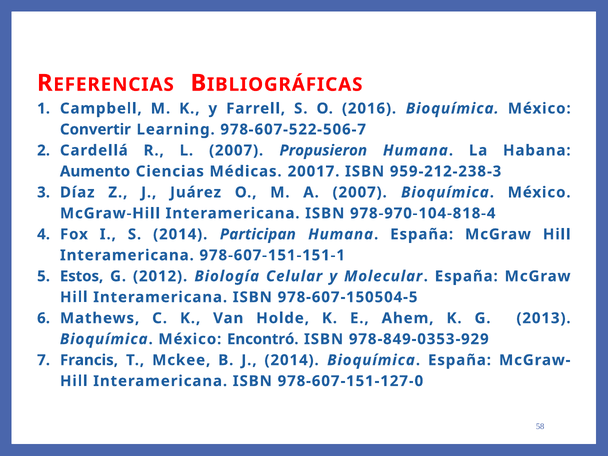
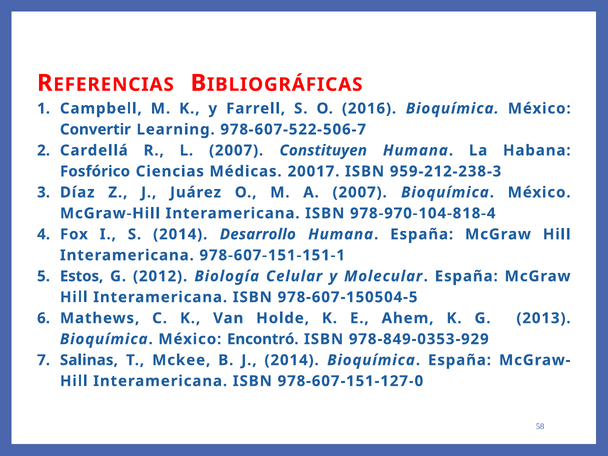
Propusieron: Propusieron -> Constituyen (323, 150)
Aumento: Aumento -> Fosfórico (95, 171)
Participan: Participan -> Desarrollo (258, 234)
Francis: Francis -> Salinas (89, 360)
